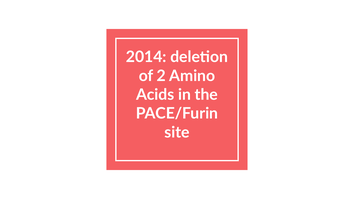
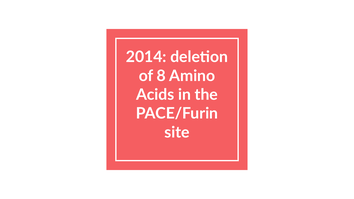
2: 2 -> 8 (161, 76)
